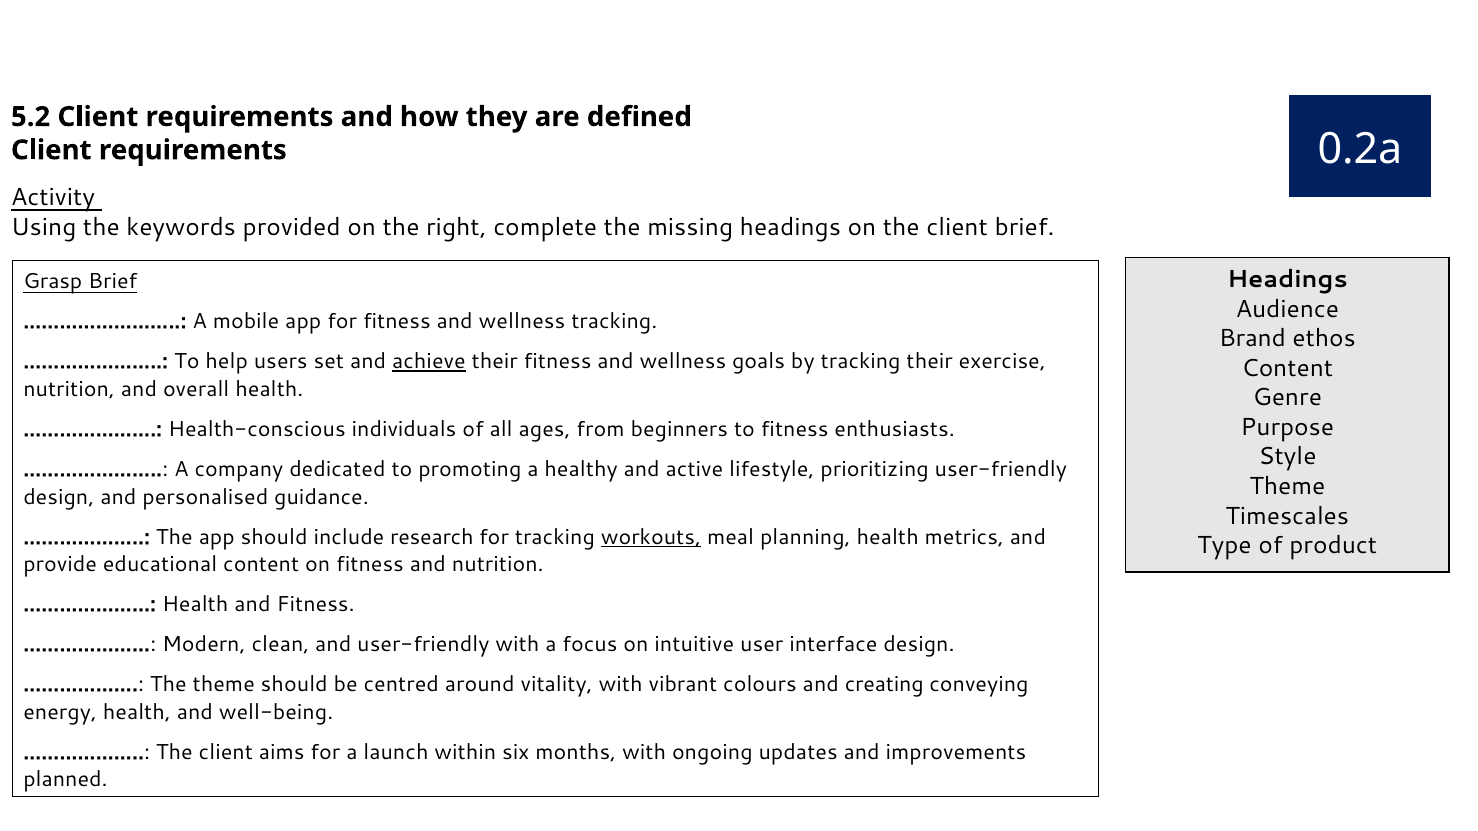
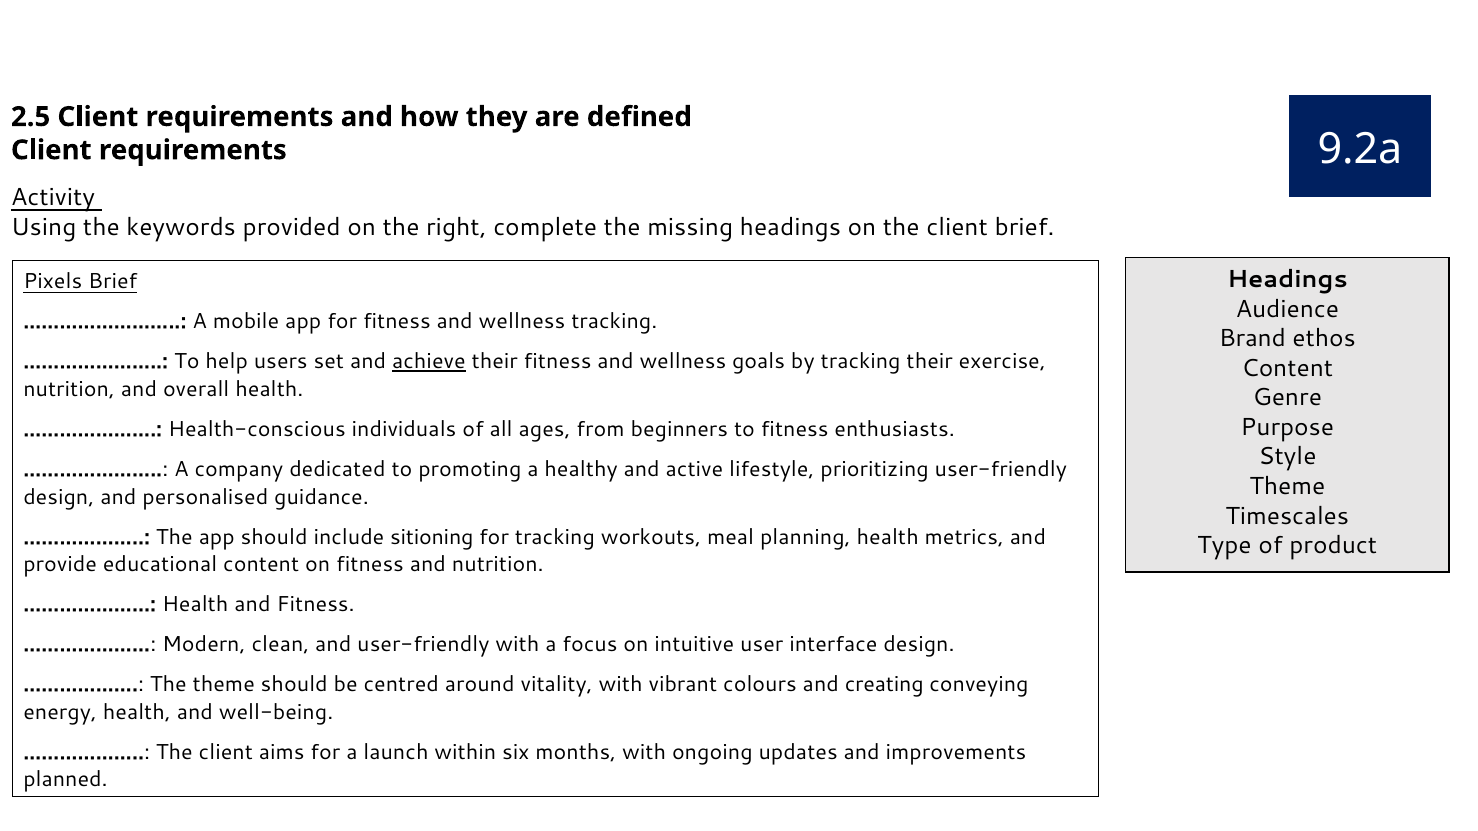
5.2: 5.2 -> 2.5 (31, 117)
0.2a: 0.2a -> 9.2a (1360, 149)
Grasp: Grasp -> Pixels (53, 282)
research: research -> sitioning (432, 537)
workouts underline: present -> none (651, 537)
